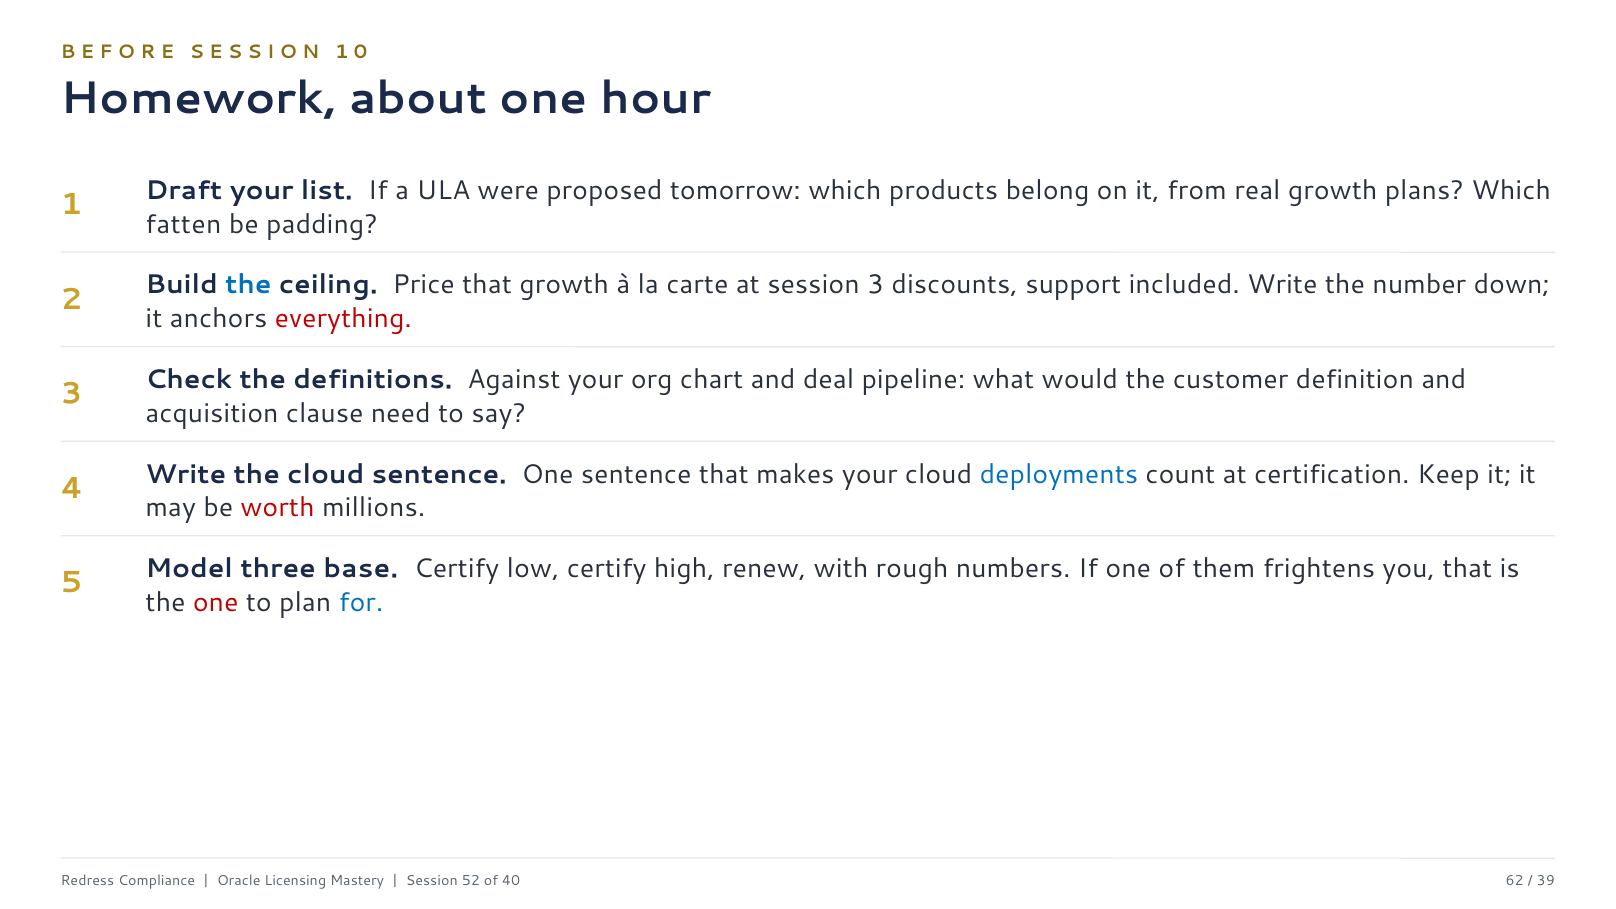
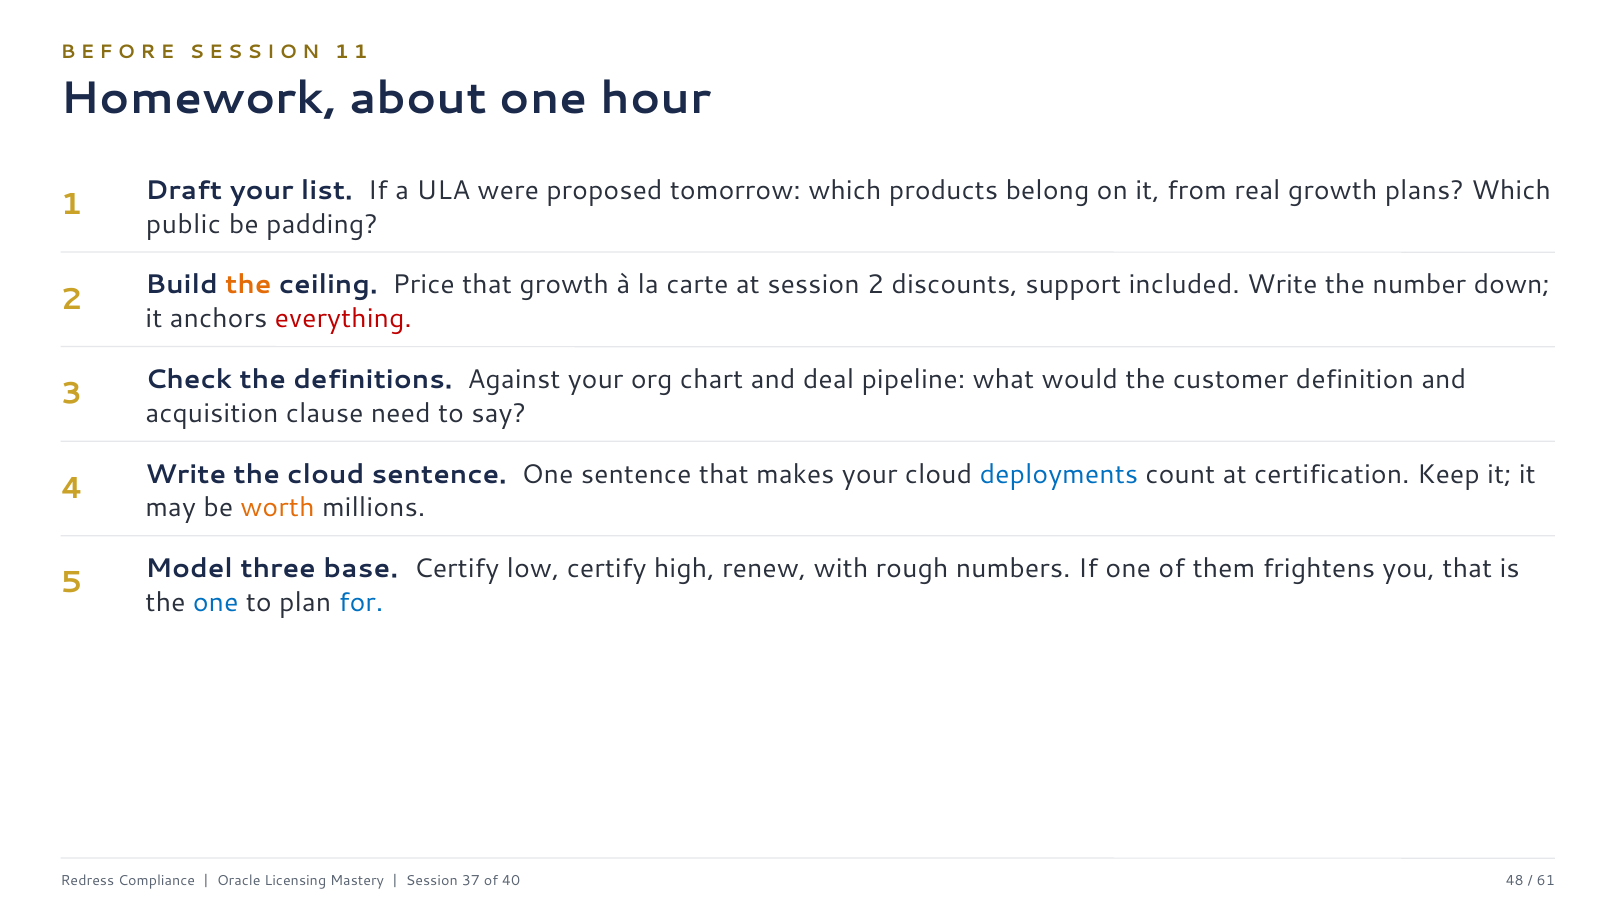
1 0: 0 -> 1 (361, 52)
fatten: fatten -> public (183, 224)
the colour: blue -> orange (248, 285)
session 3: 3 -> 2 (876, 285)
worth colour: red -> orange (278, 508)
one colour: red -> blue (216, 603)
52: 52 -> 37 (471, 881)
62: 62 -> 48 (1515, 881)
39: 39 -> 61 (1546, 881)
